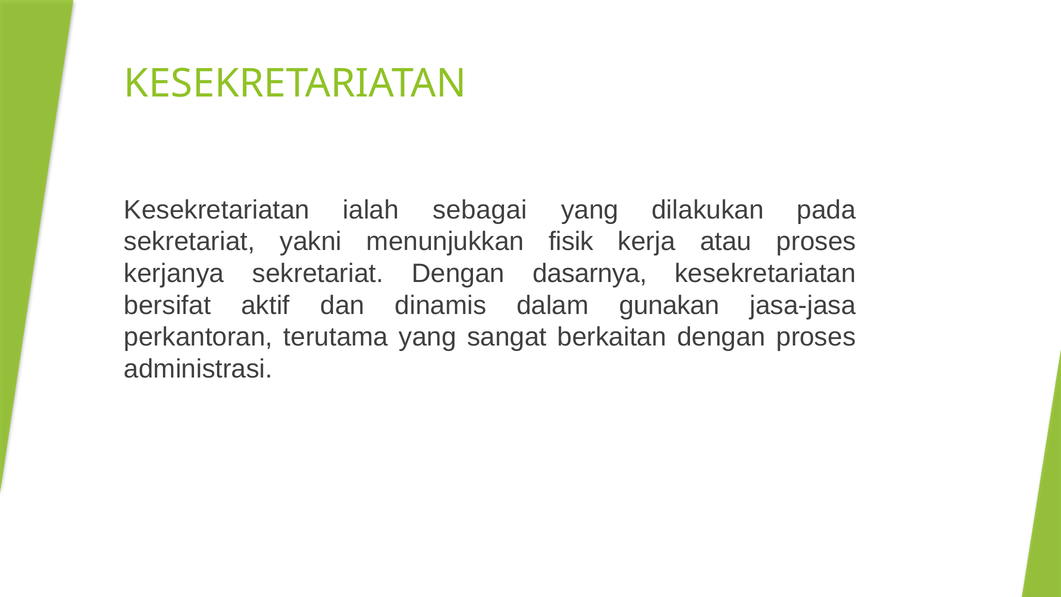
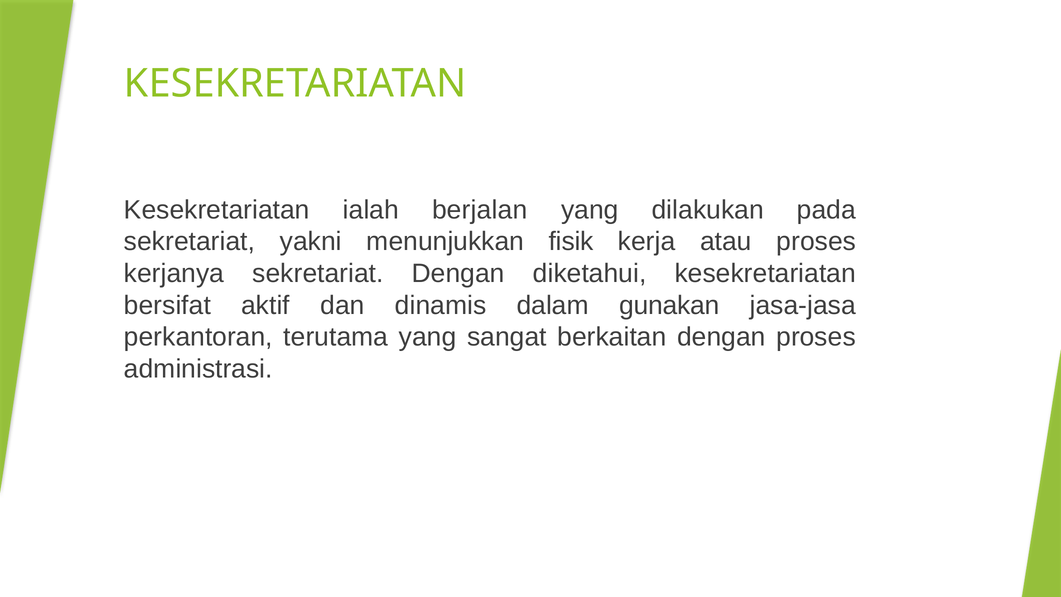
sebagai: sebagai -> berjalan (480, 210)
dasarnya: dasarnya -> diketahui (590, 273)
